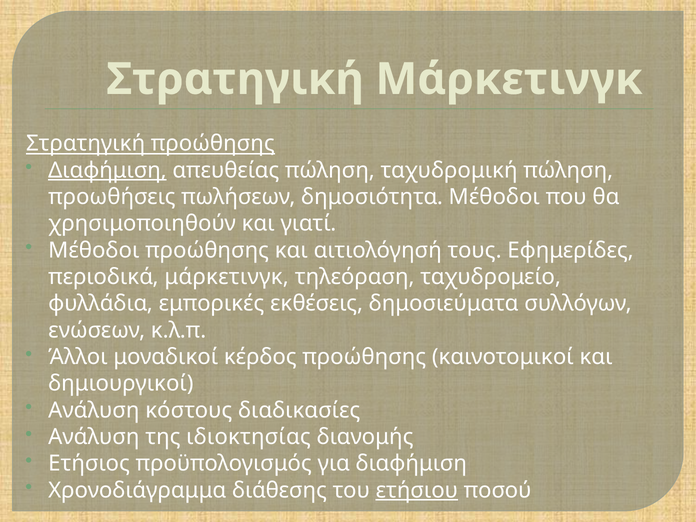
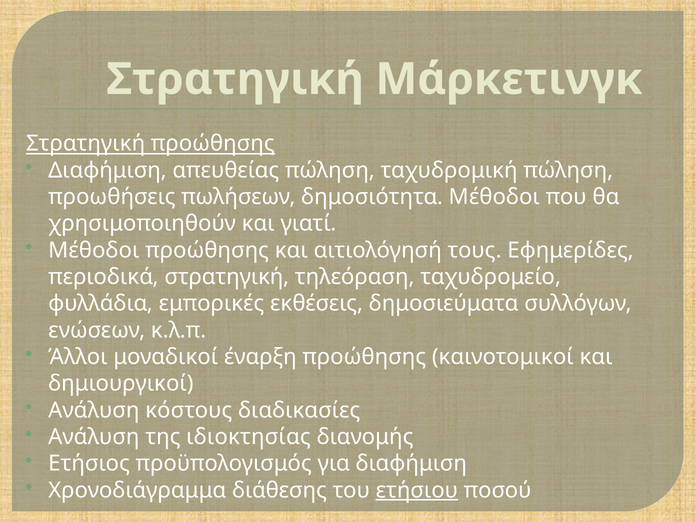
Διαφήμιση underline: present -> none (107, 170)
περιοδικά μάρκετινγκ: μάρκετινγκ -> στρατηγική (227, 277)
κέρδος: κέρδος -> έναρξη (260, 357)
